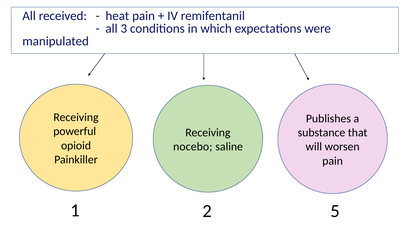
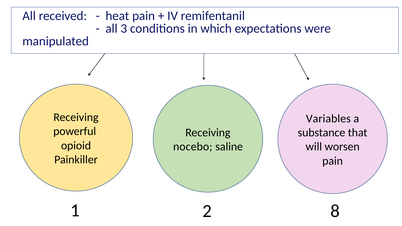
Publishes: Publishes -> Variables (328, 119)
5: 5 -> 8 (335, 211)
